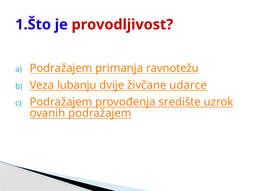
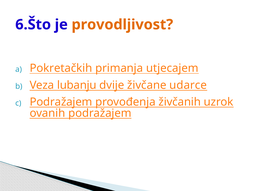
1.Što: 1.Što -> 6.Što (33, 25)
provodljivost colour: red -> orange (122, 25)
Podražajem: Podražajem -> Pokretačkih (61, 68)
ravnotežu: ravnotežu -> utjecajem (172, 68)
središte: središte -> živčanih (180, 102)
